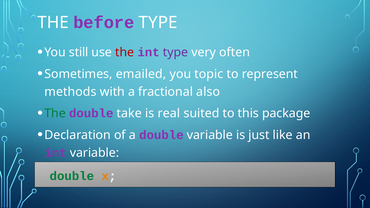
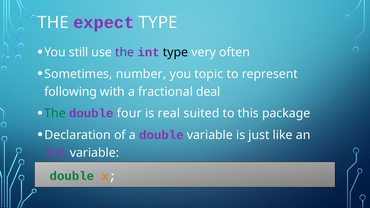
before: before -> expect (104, 22)
the colour: red -> purple (125, 52)
type colour: purple -> black (176, 52)
emailed: emailed -> number (141, 74)
methods: methods -> following (71, 92)
also: also -> deal (208, 92)
take: take -> four (129, 113)
